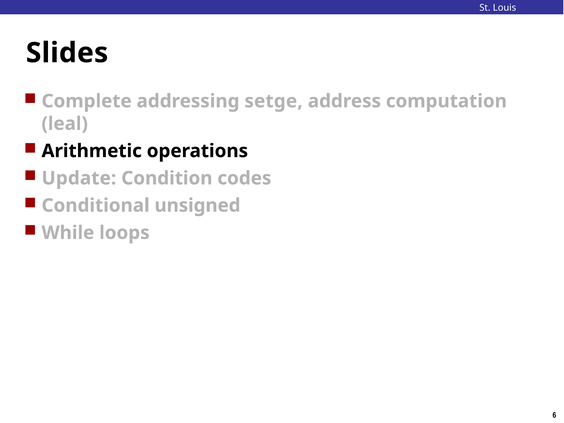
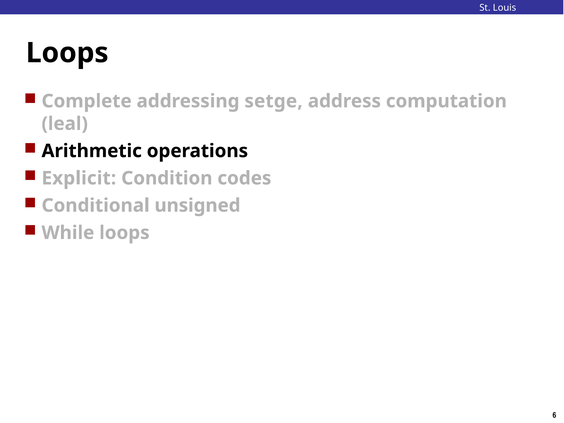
Slides: Slides -> Loops (67, 53)
Update: Update -> Explicit (79, 178)
